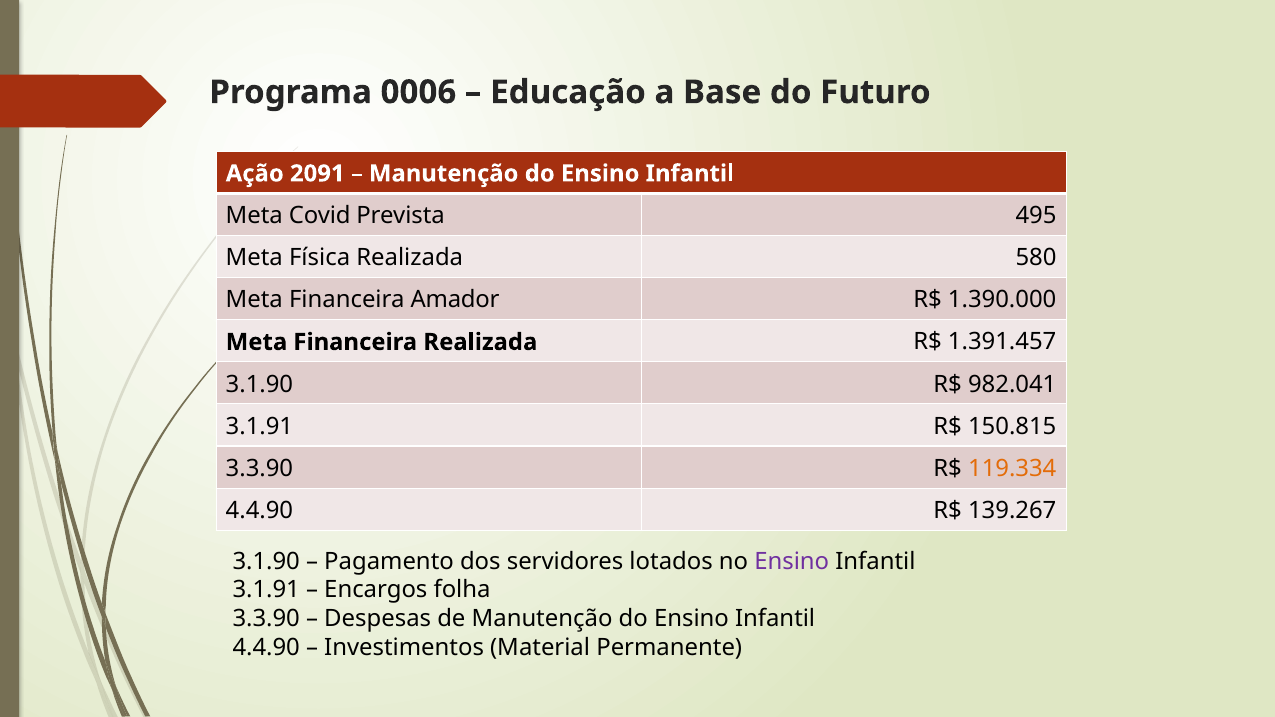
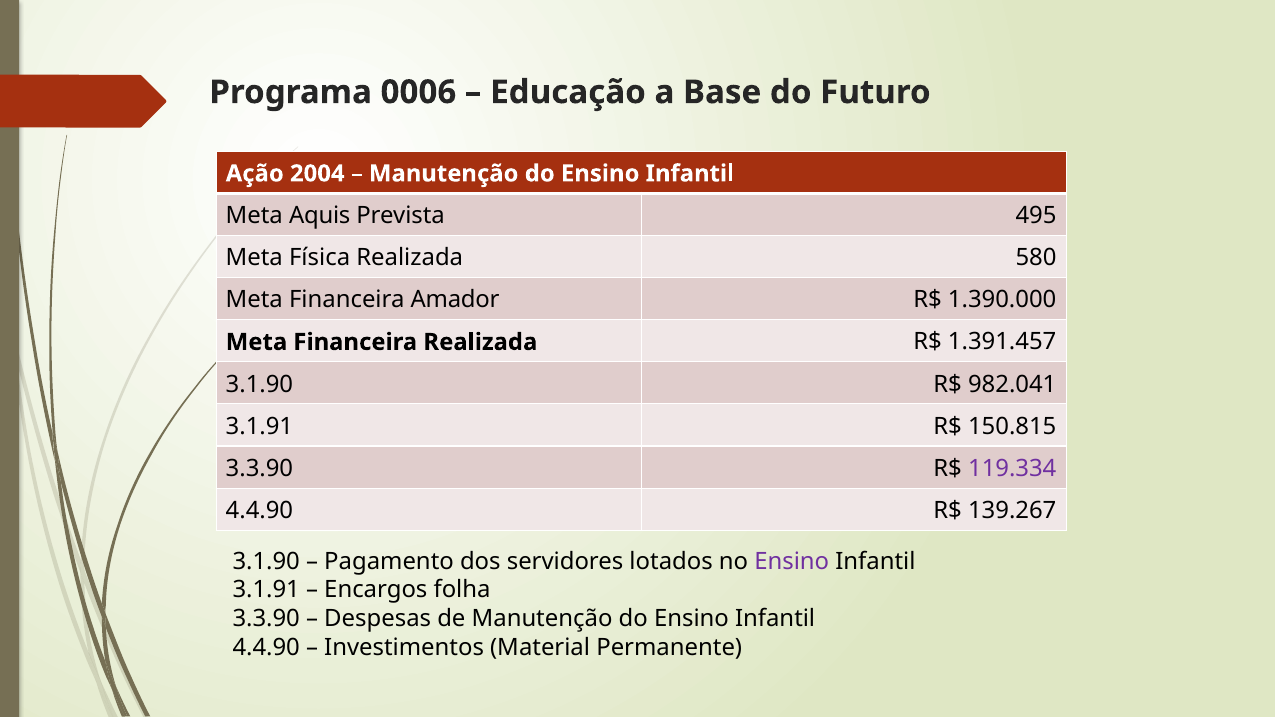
2091: 2091 -> 2004 (317, 174)
Covid: Covid -> Aquis (320, 216)
119.334 colour: orange -> purple (1012, 469)
